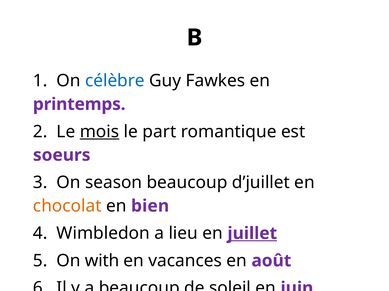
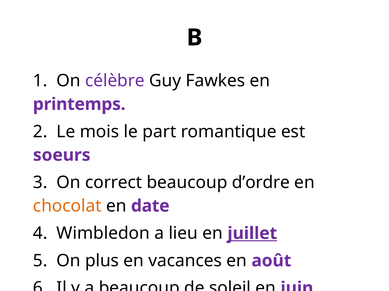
célèbre colour: blue -> purple (115, 81)
mois underline: present -> none (99, 132)
season: season -> correct (114, 183)
d’juillet: d’juillet -> d’ordre (261, 183)
bien: bien -> date (150, 206)
with: with -> plus (102, 261)
